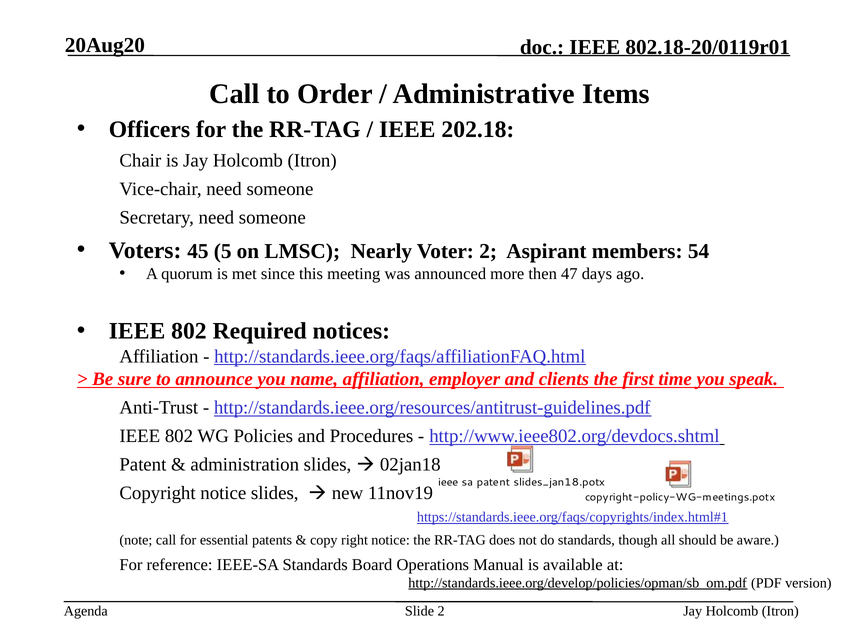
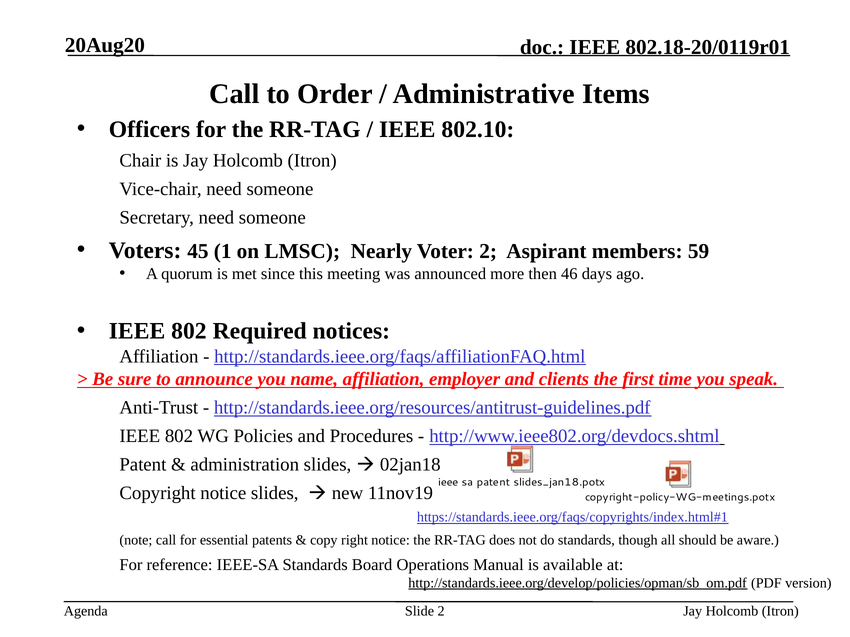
202.18: 202.18 -> 802.10 (478, 129)
5: 5 -> 1 (223, 251)
54: 54 -> 59 (699, 251)
47: 47 -> 46 (569, 274)
